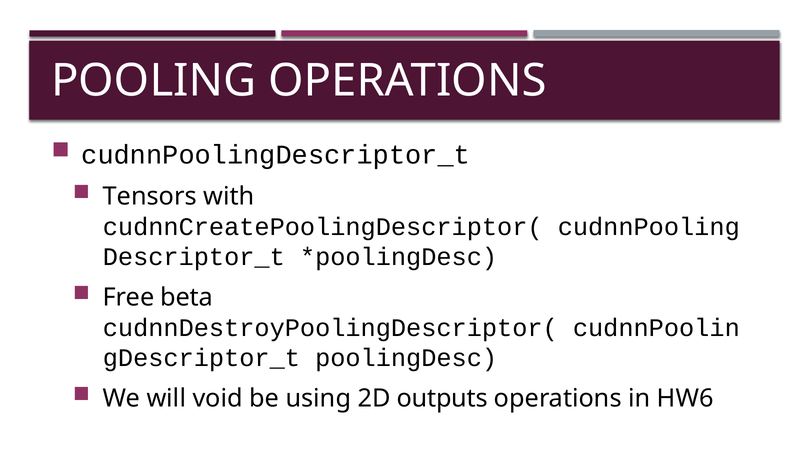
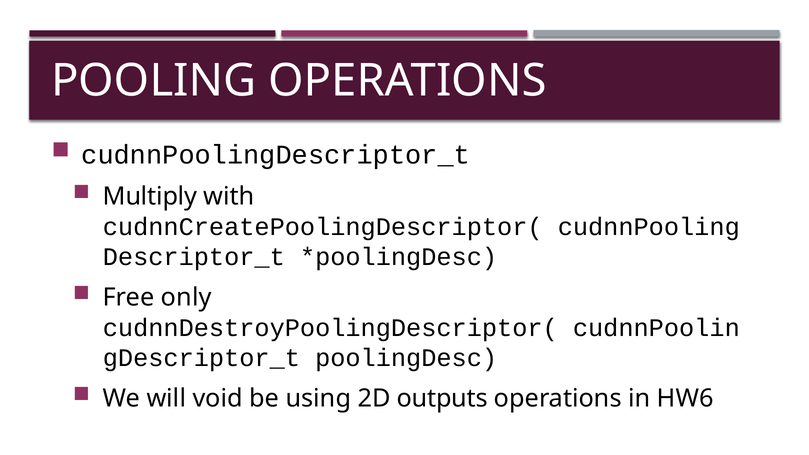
Tensors: Tensors -> Multiply (150, 196)
beta: beta -> only (186, 298)
